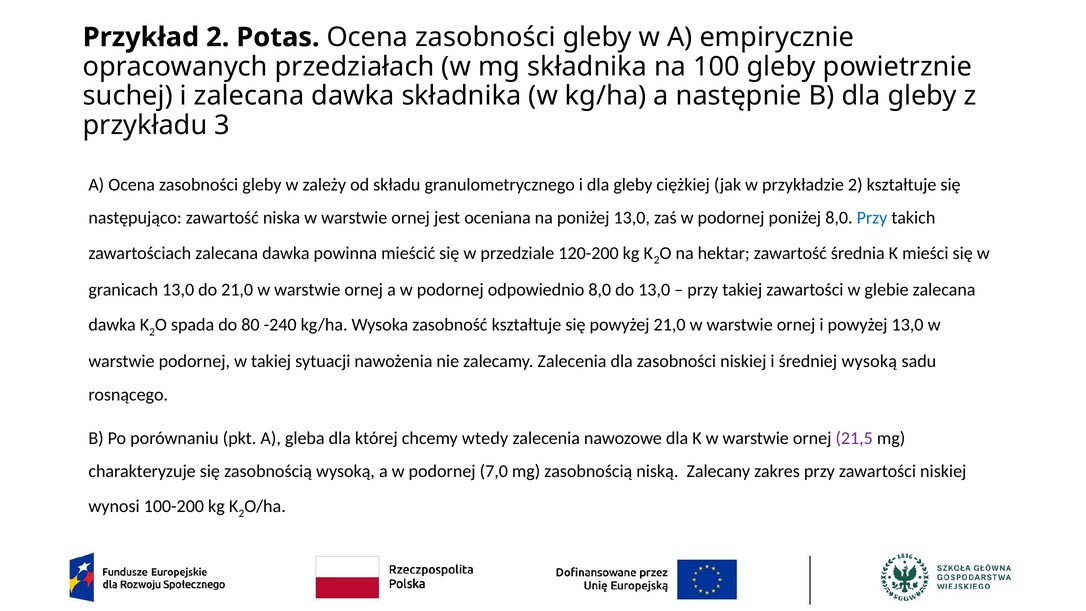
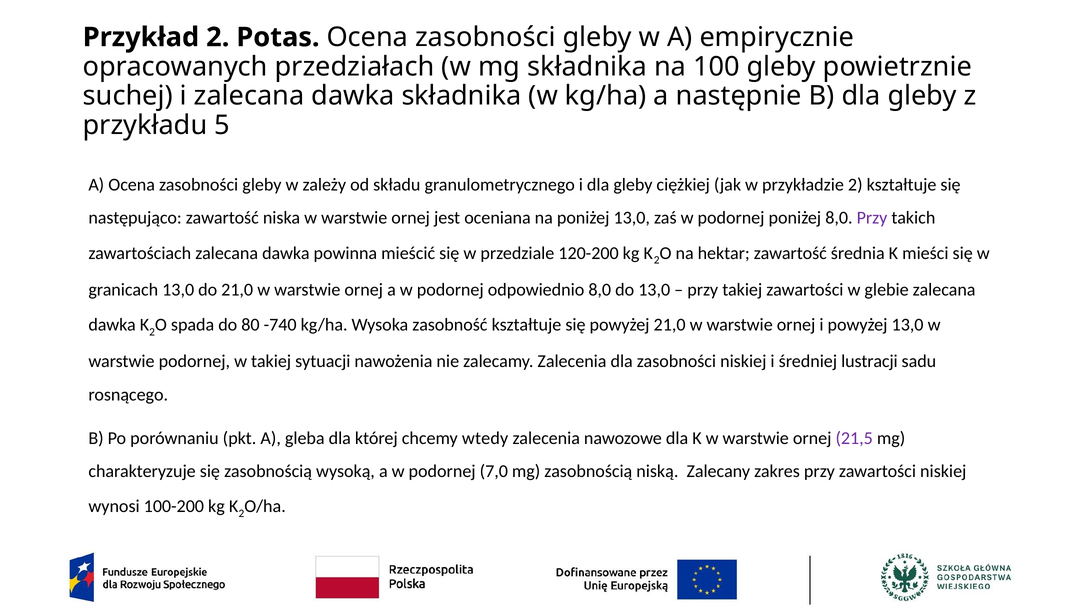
3: 3 -> 5 (222, 125)
Przy colour: blue -> purple (872, 218)
-240: -240 -> -740 (280, 325)
średniej wysoką: wysoką -> lustracji (869, 361)
